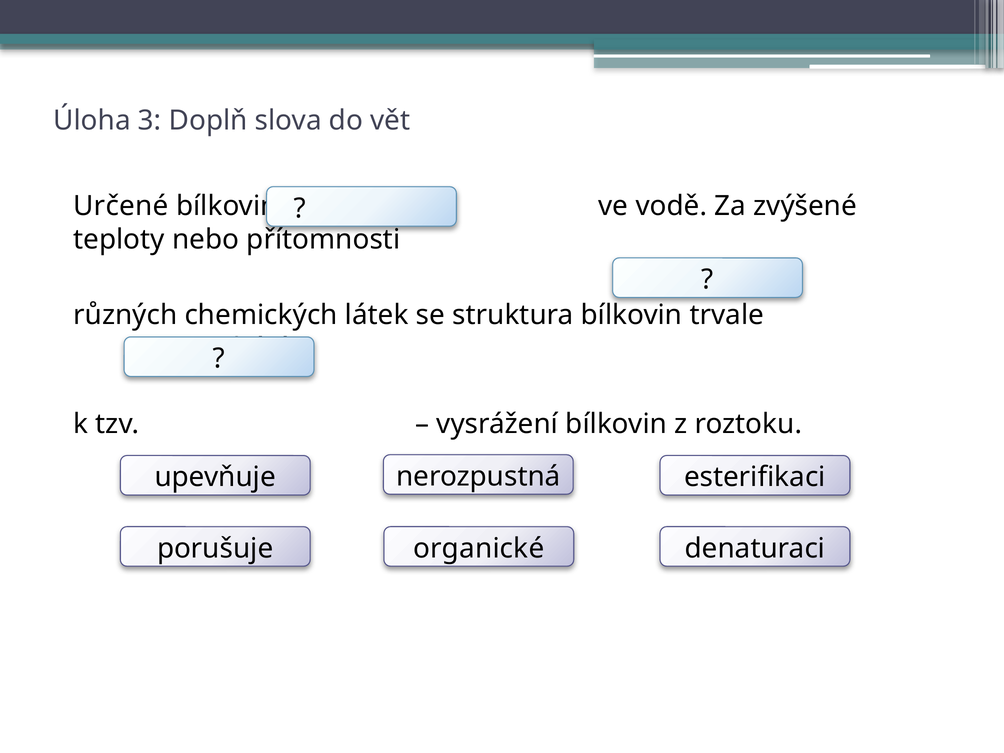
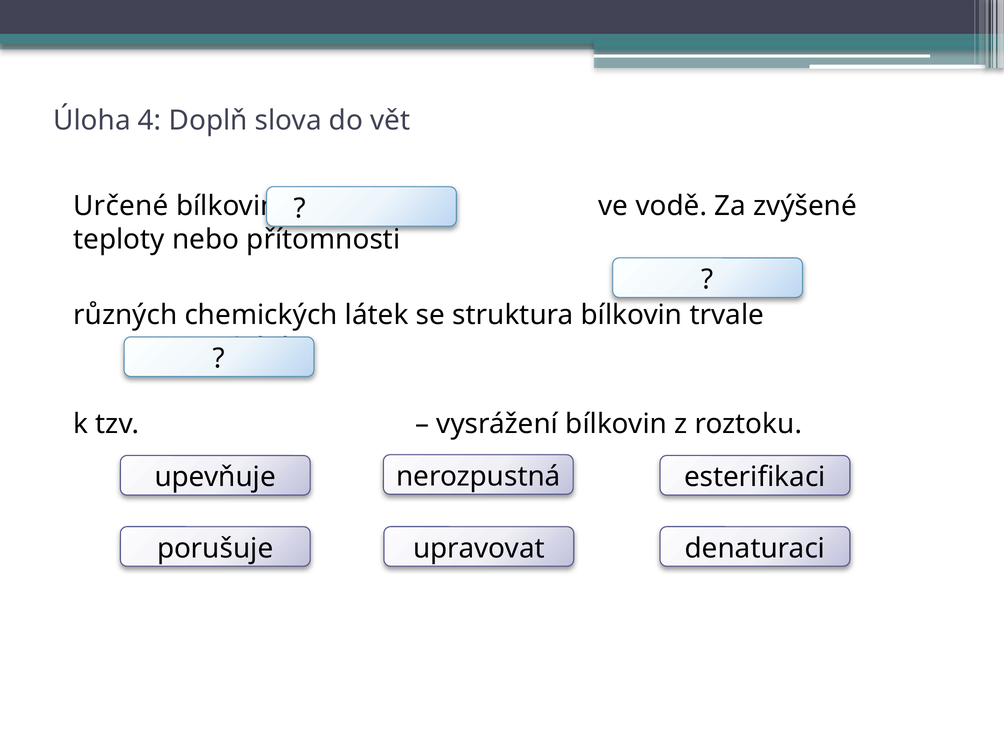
3: 3 -> 4 (150, 121)
organické: organické -> upravovat (479, 548)
